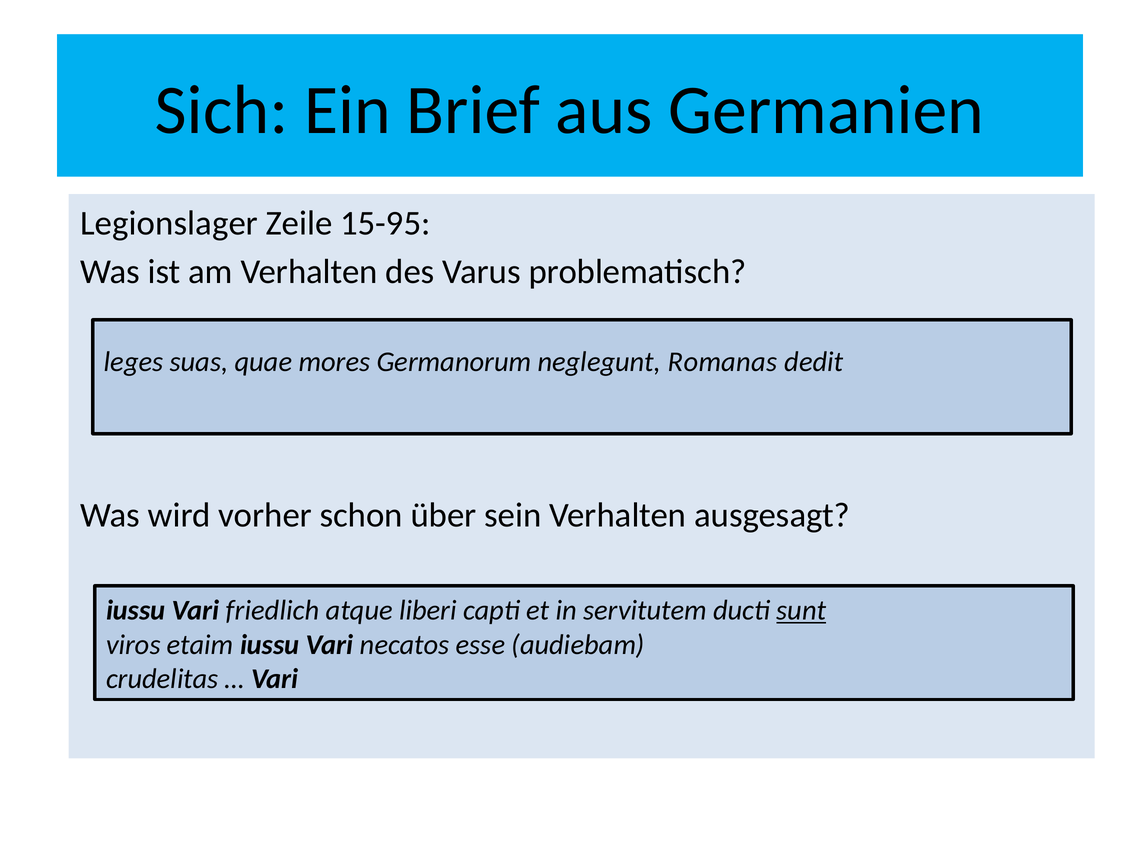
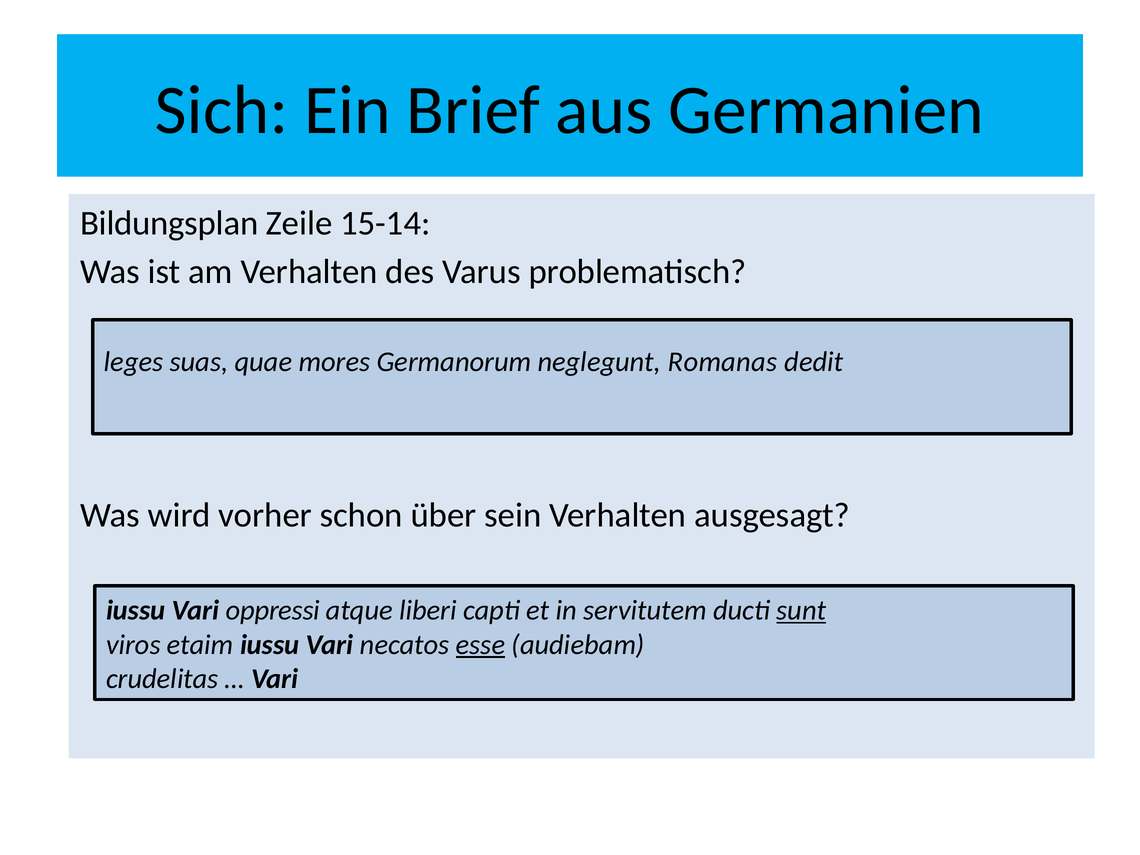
Legionslager: Legionslager -> Bildungsplan (169, 223)
15-95: 15-95 -> 15-14 (385, 223)
friedlich: friedlich -> oppressi (273, 610)
esse underline: none -> present (480, 645)
